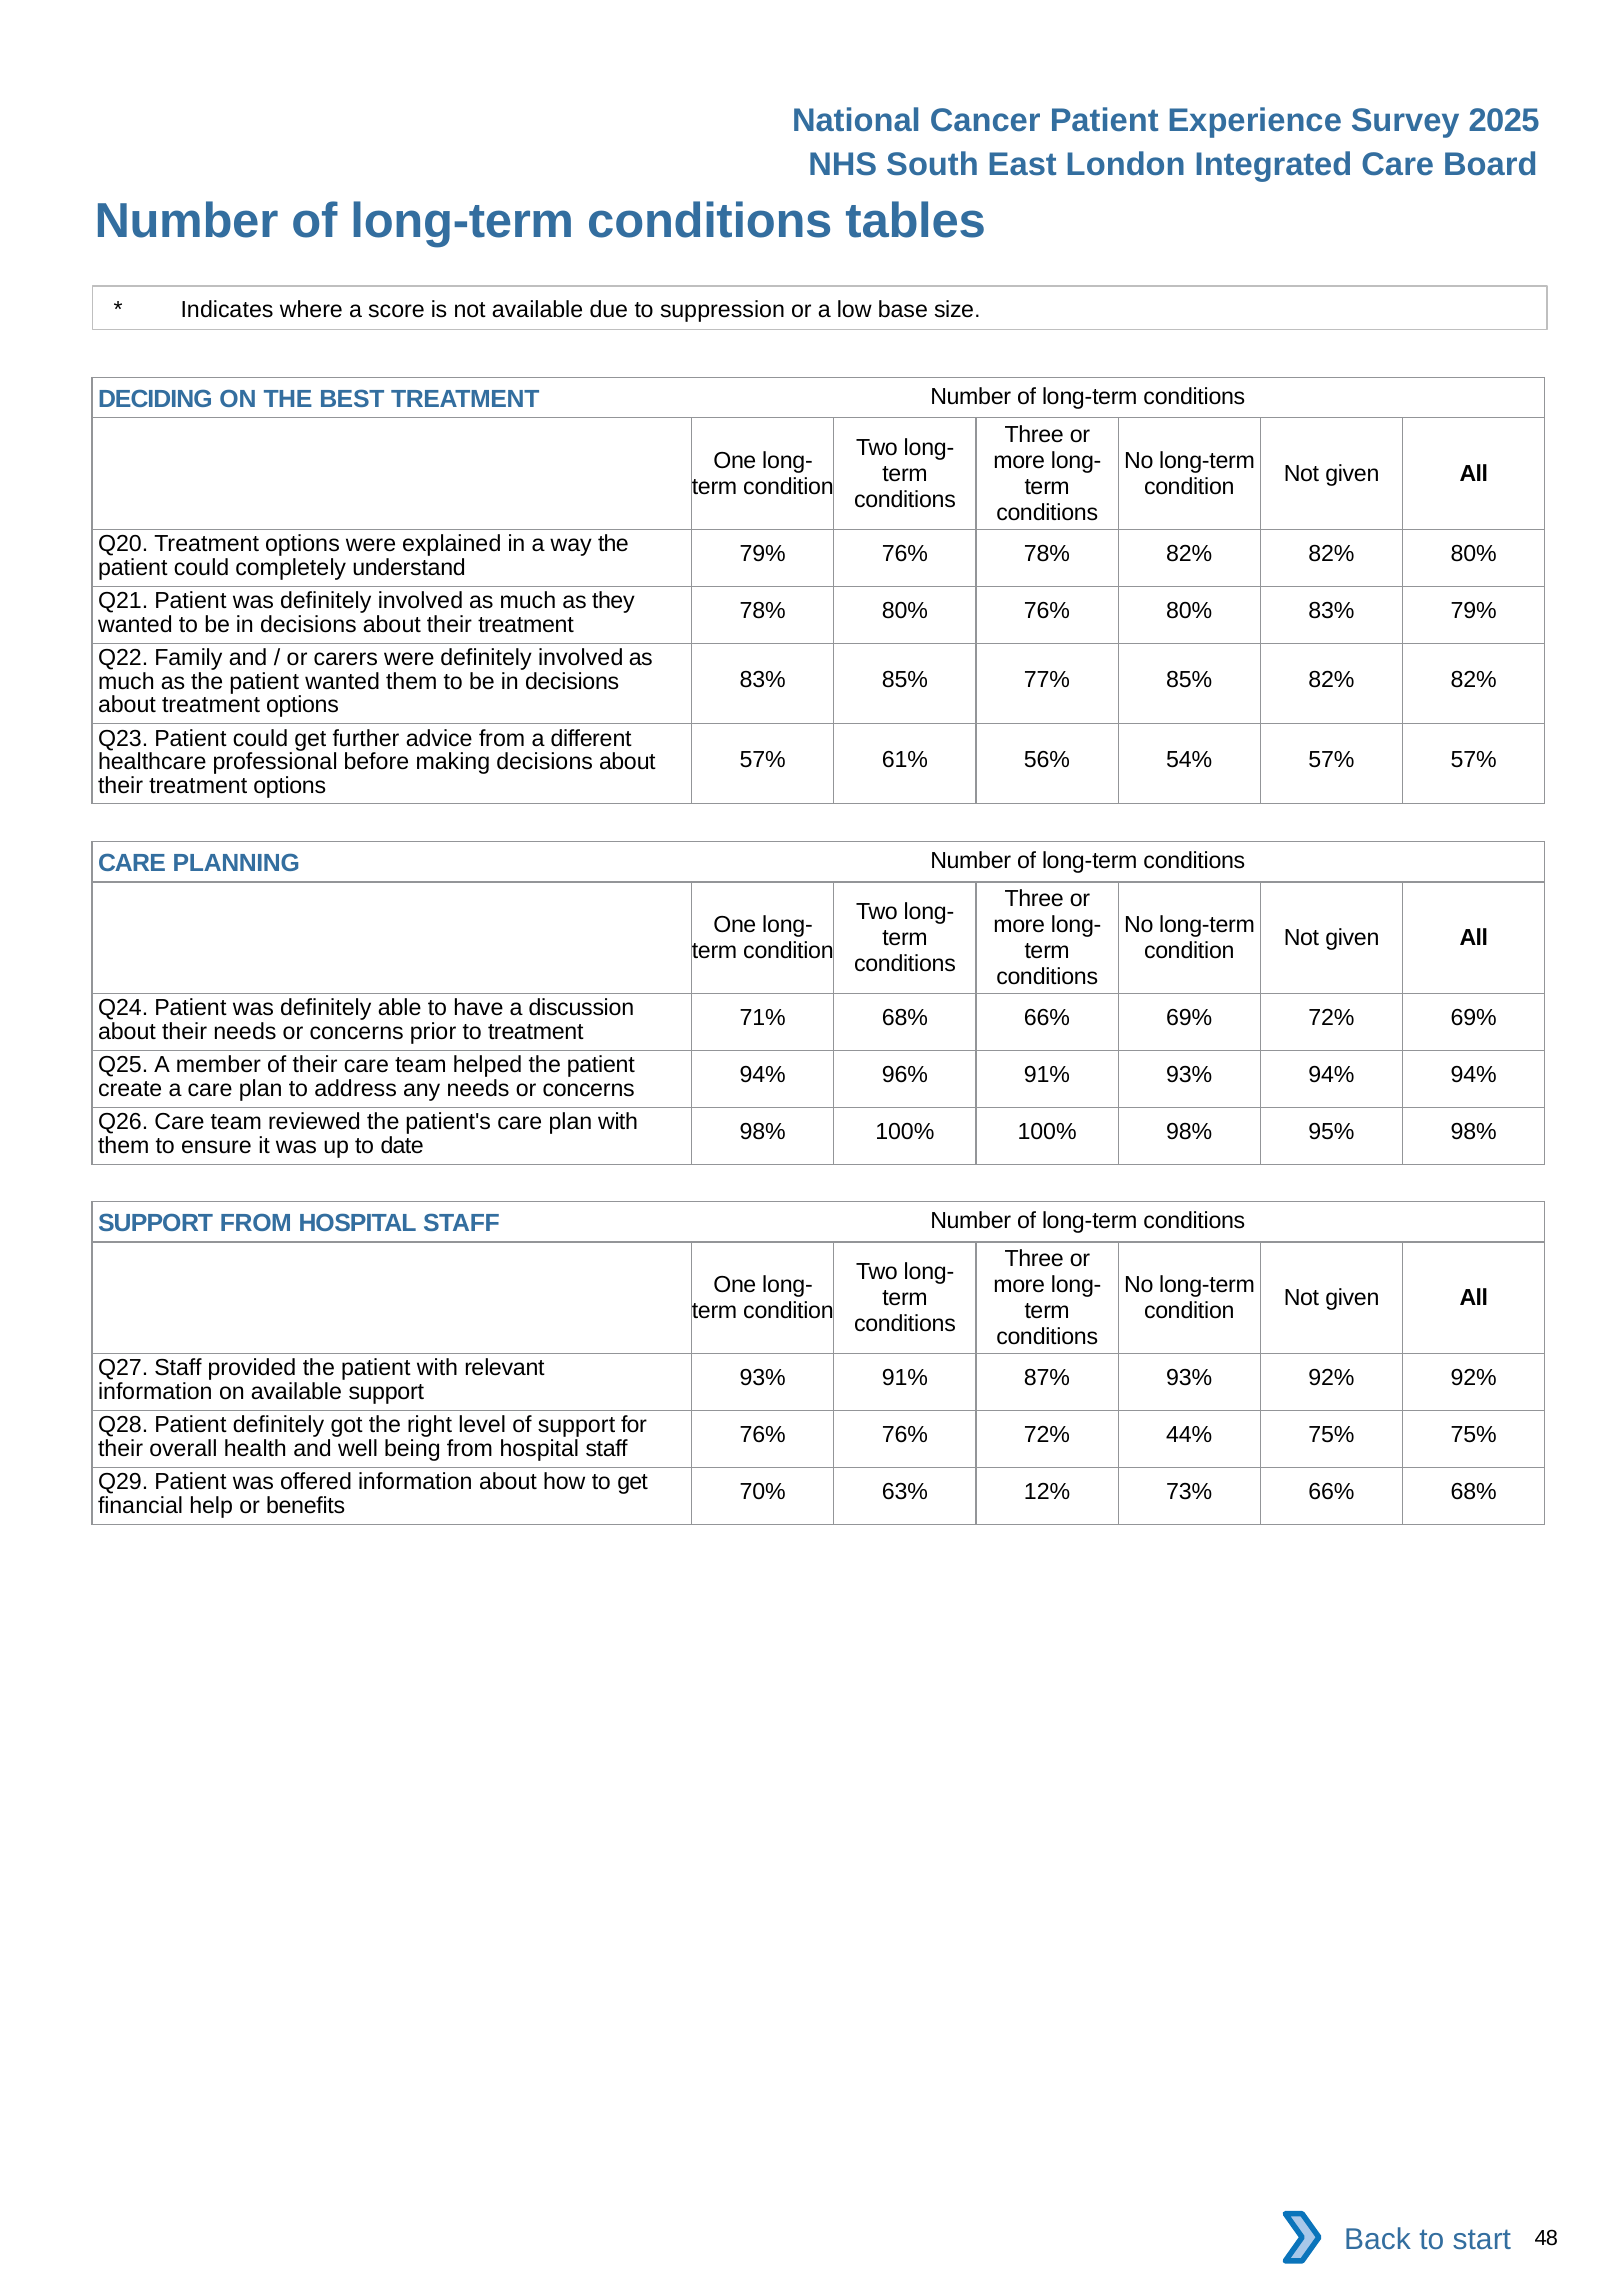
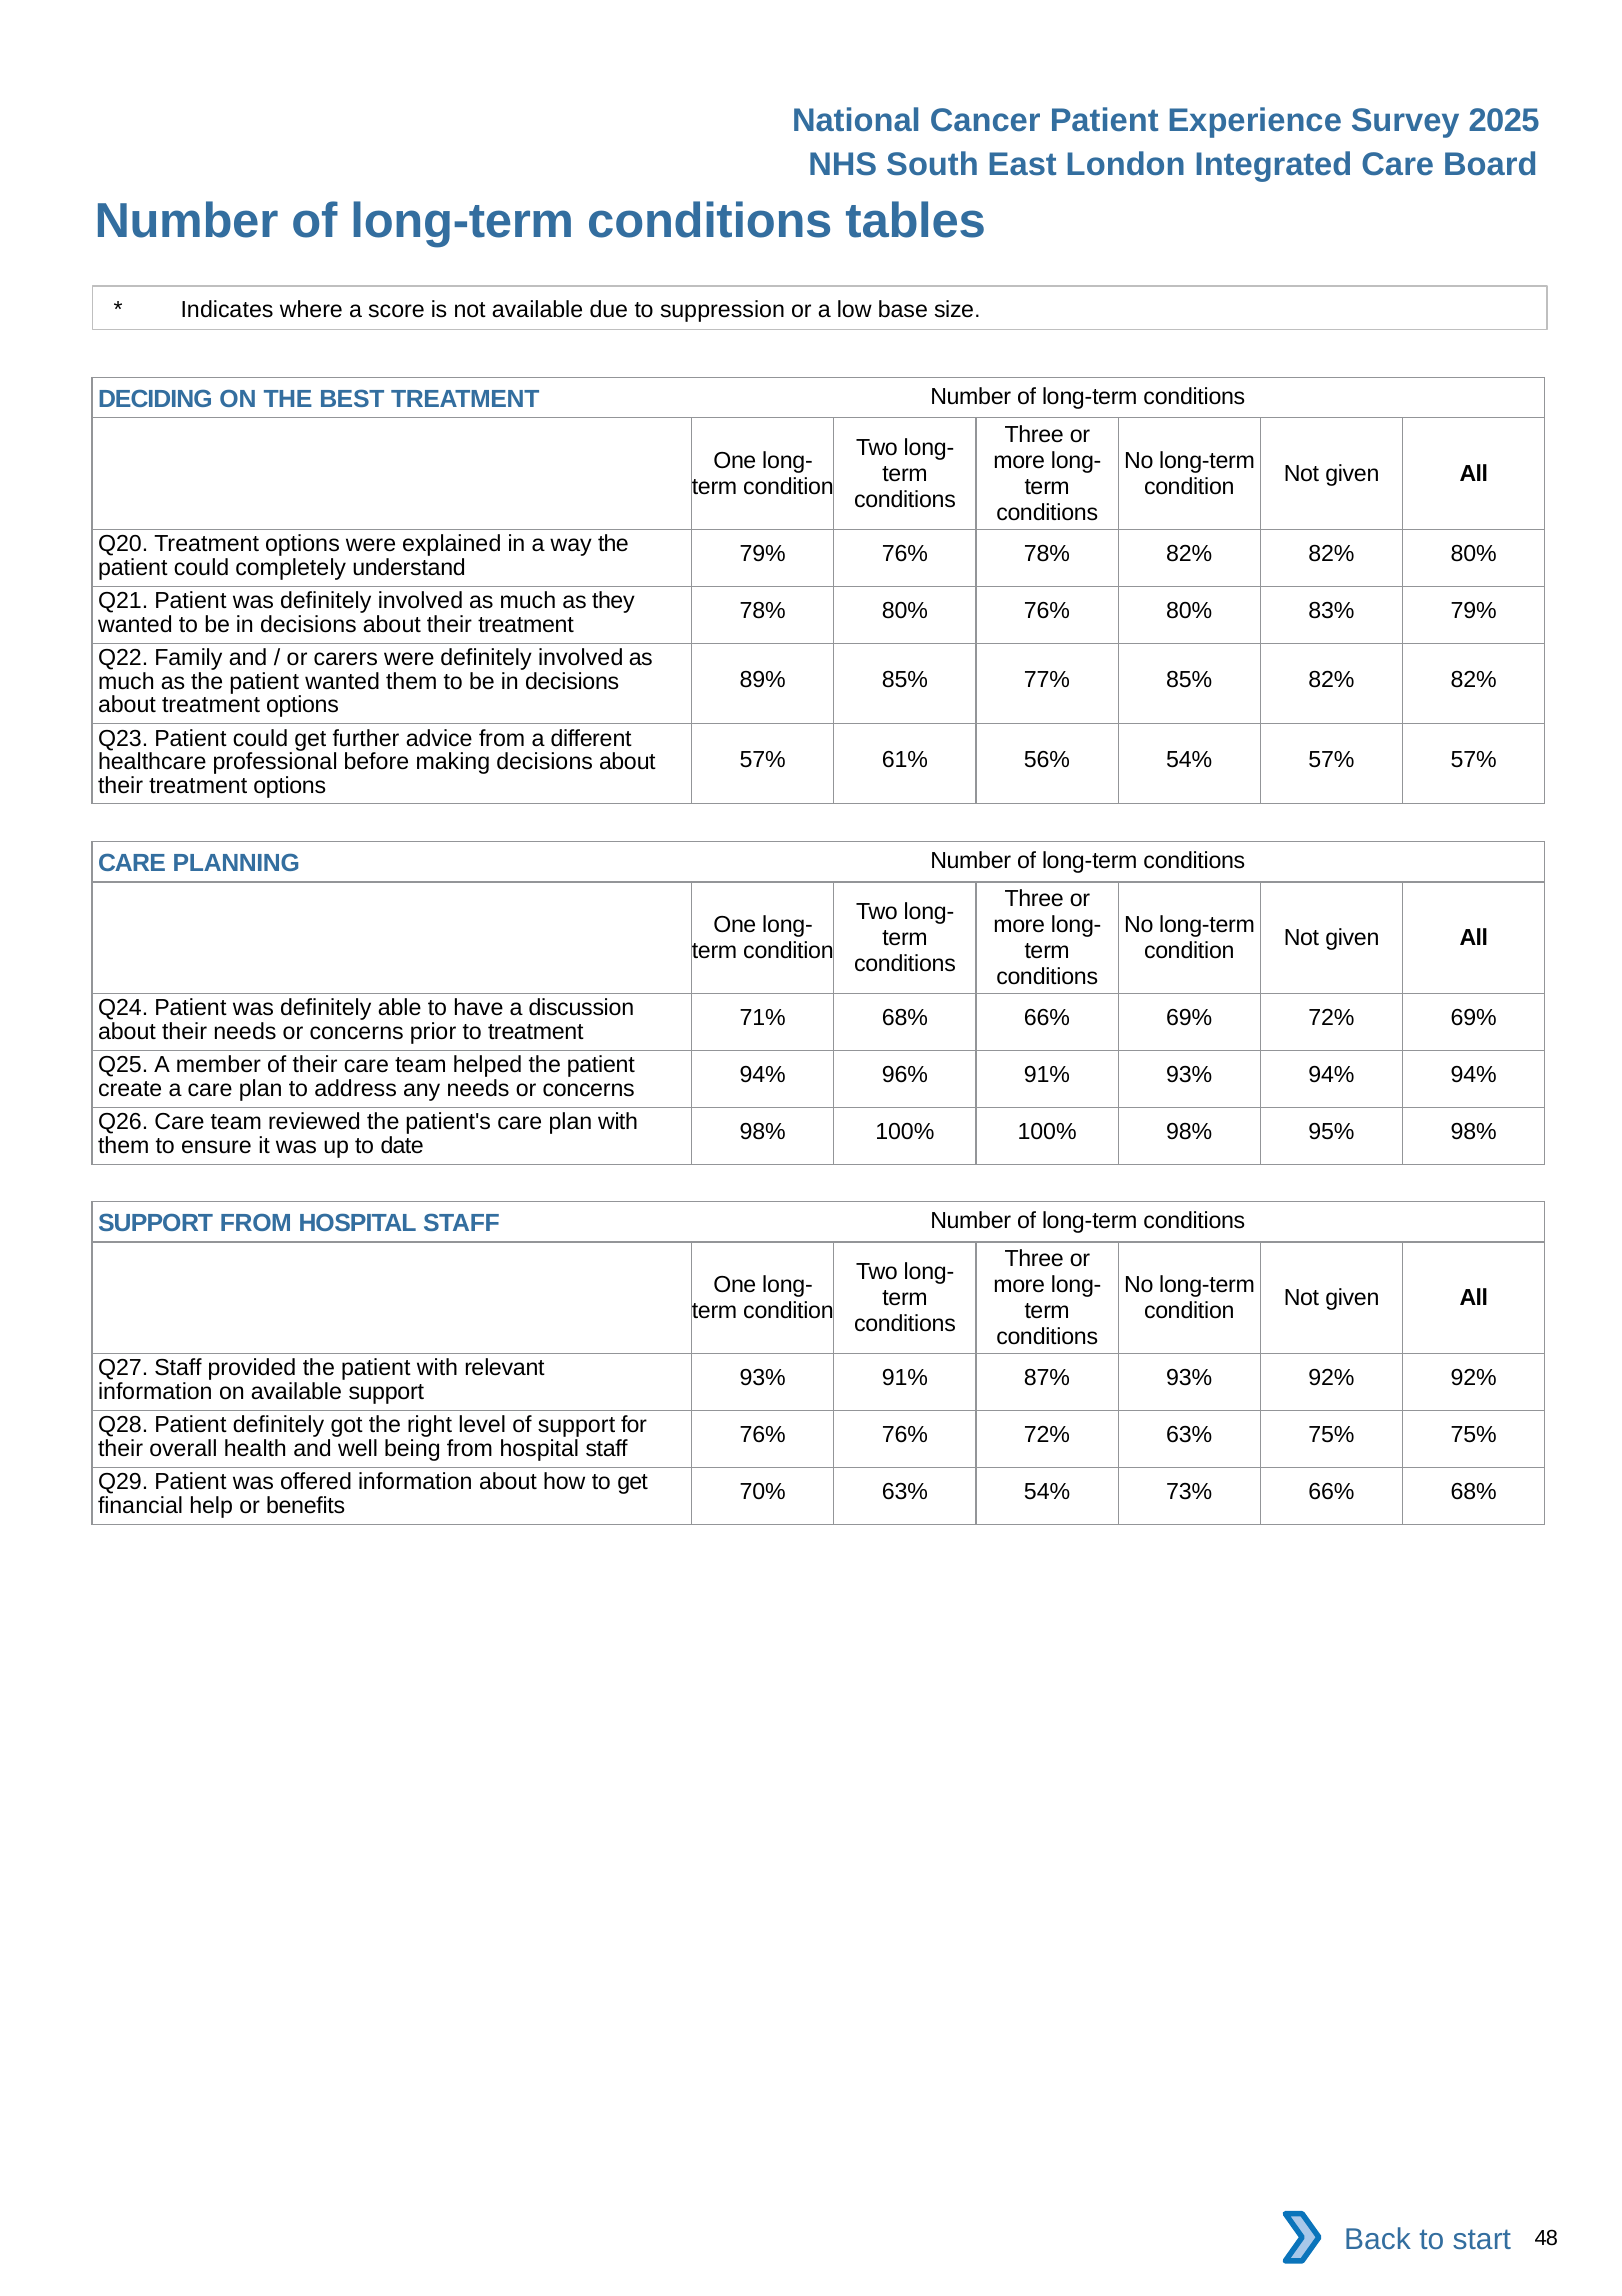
83%: 83% -> 89% (763, 680)
72% 44%: 44% -> 63% (1189, 1435)
63% 12%: 12% -> 54% (1047, 1492)
